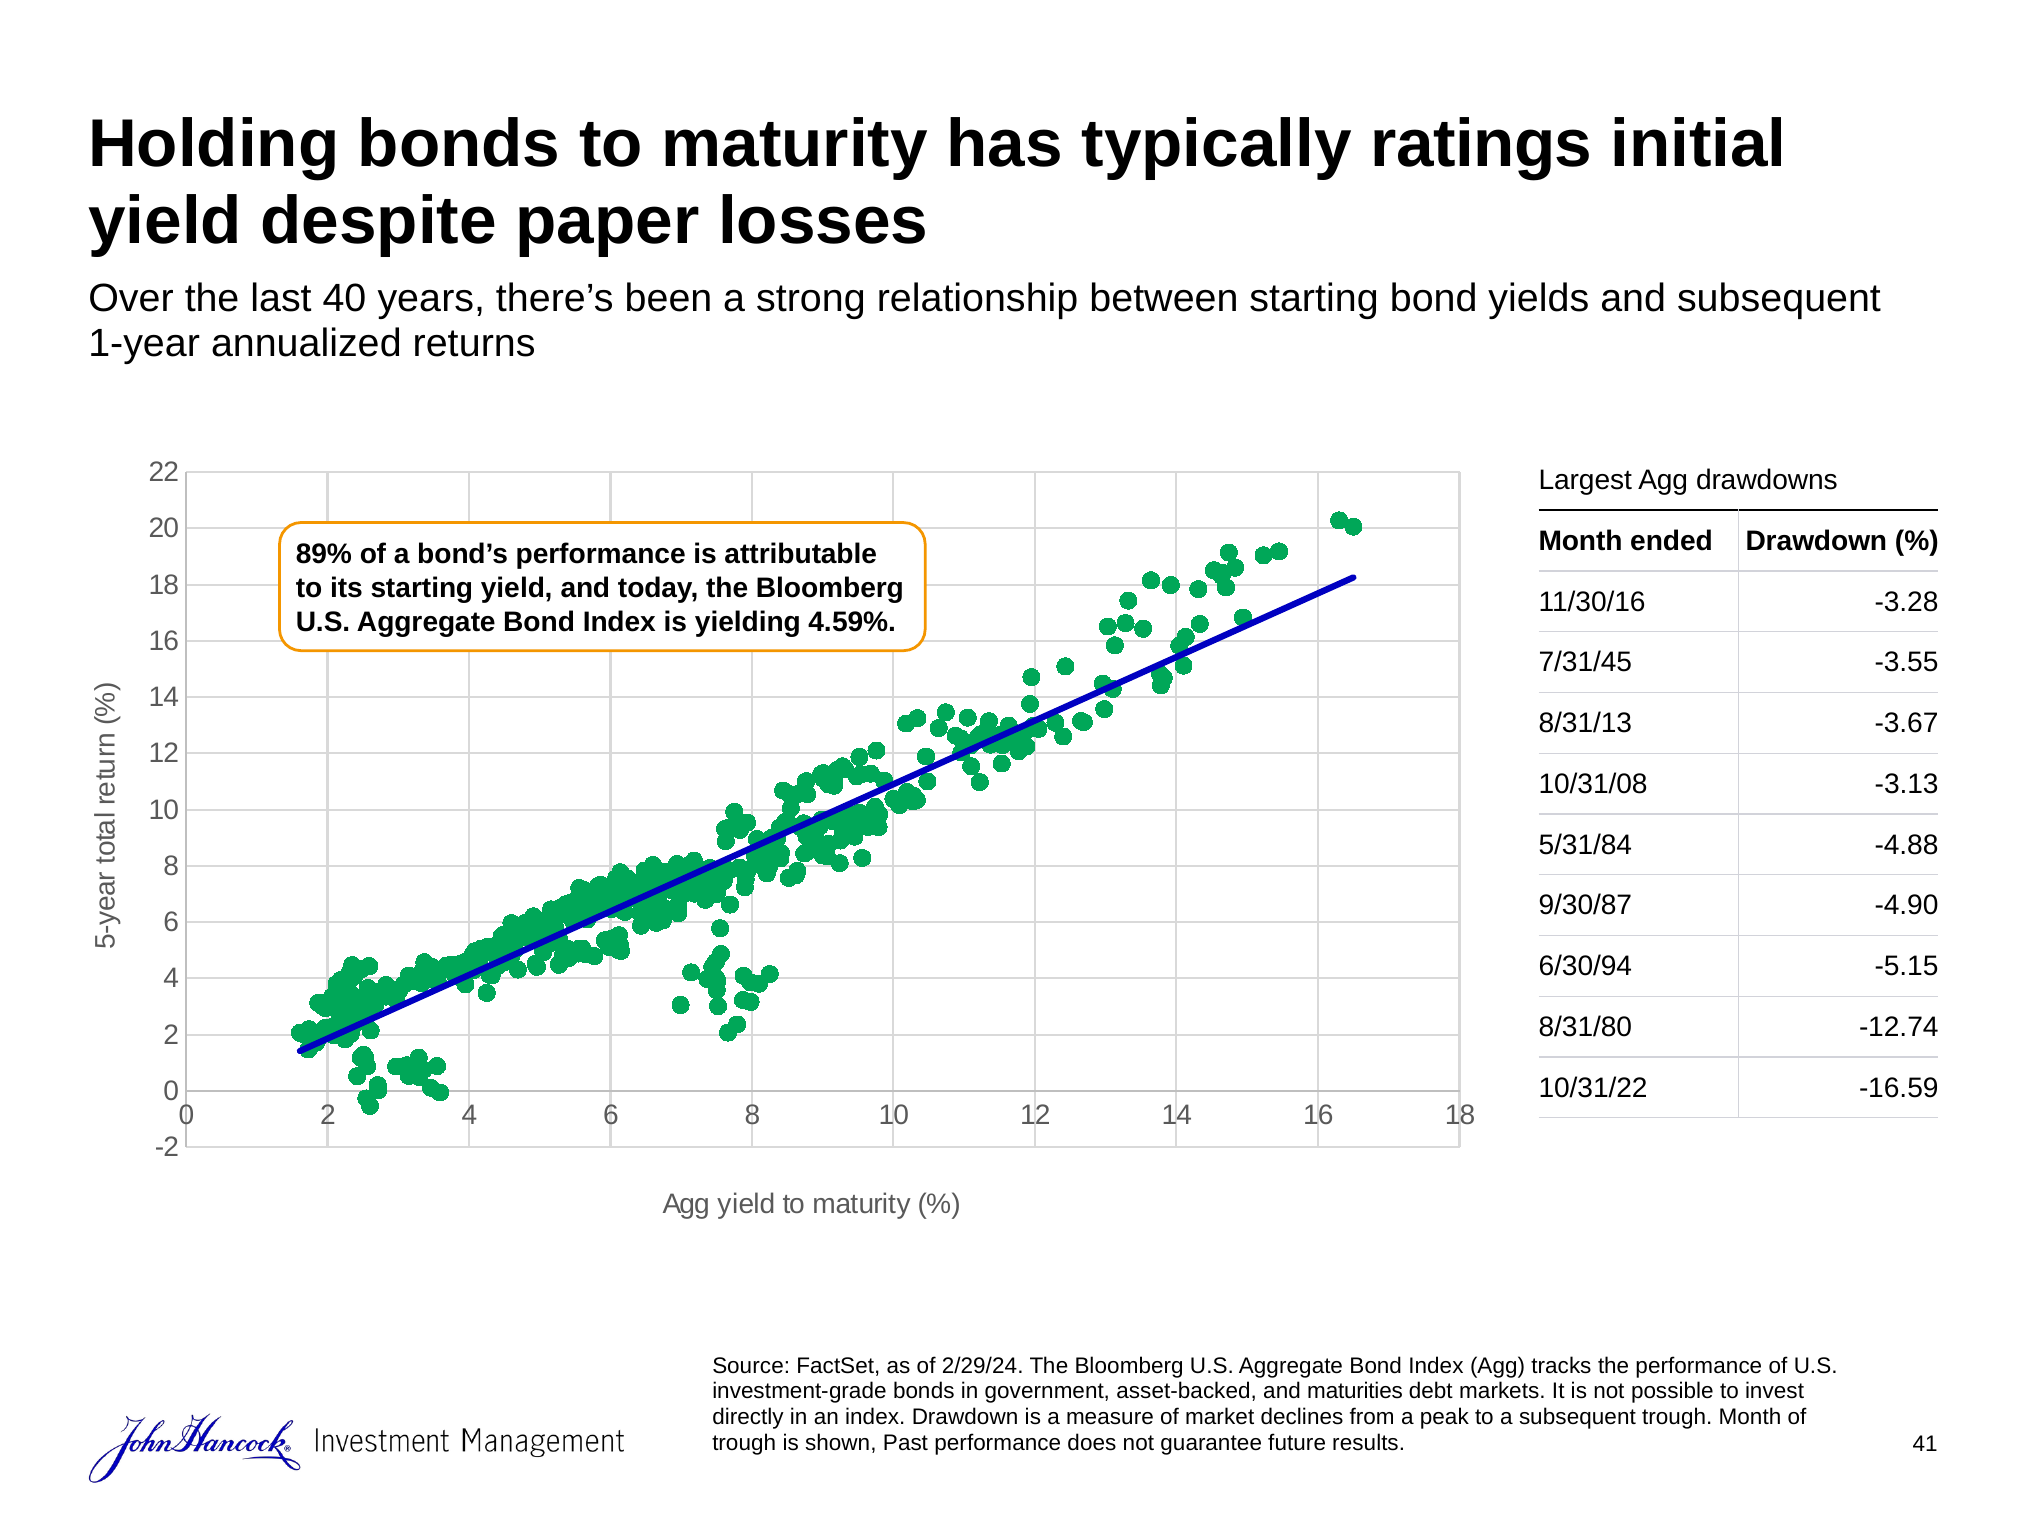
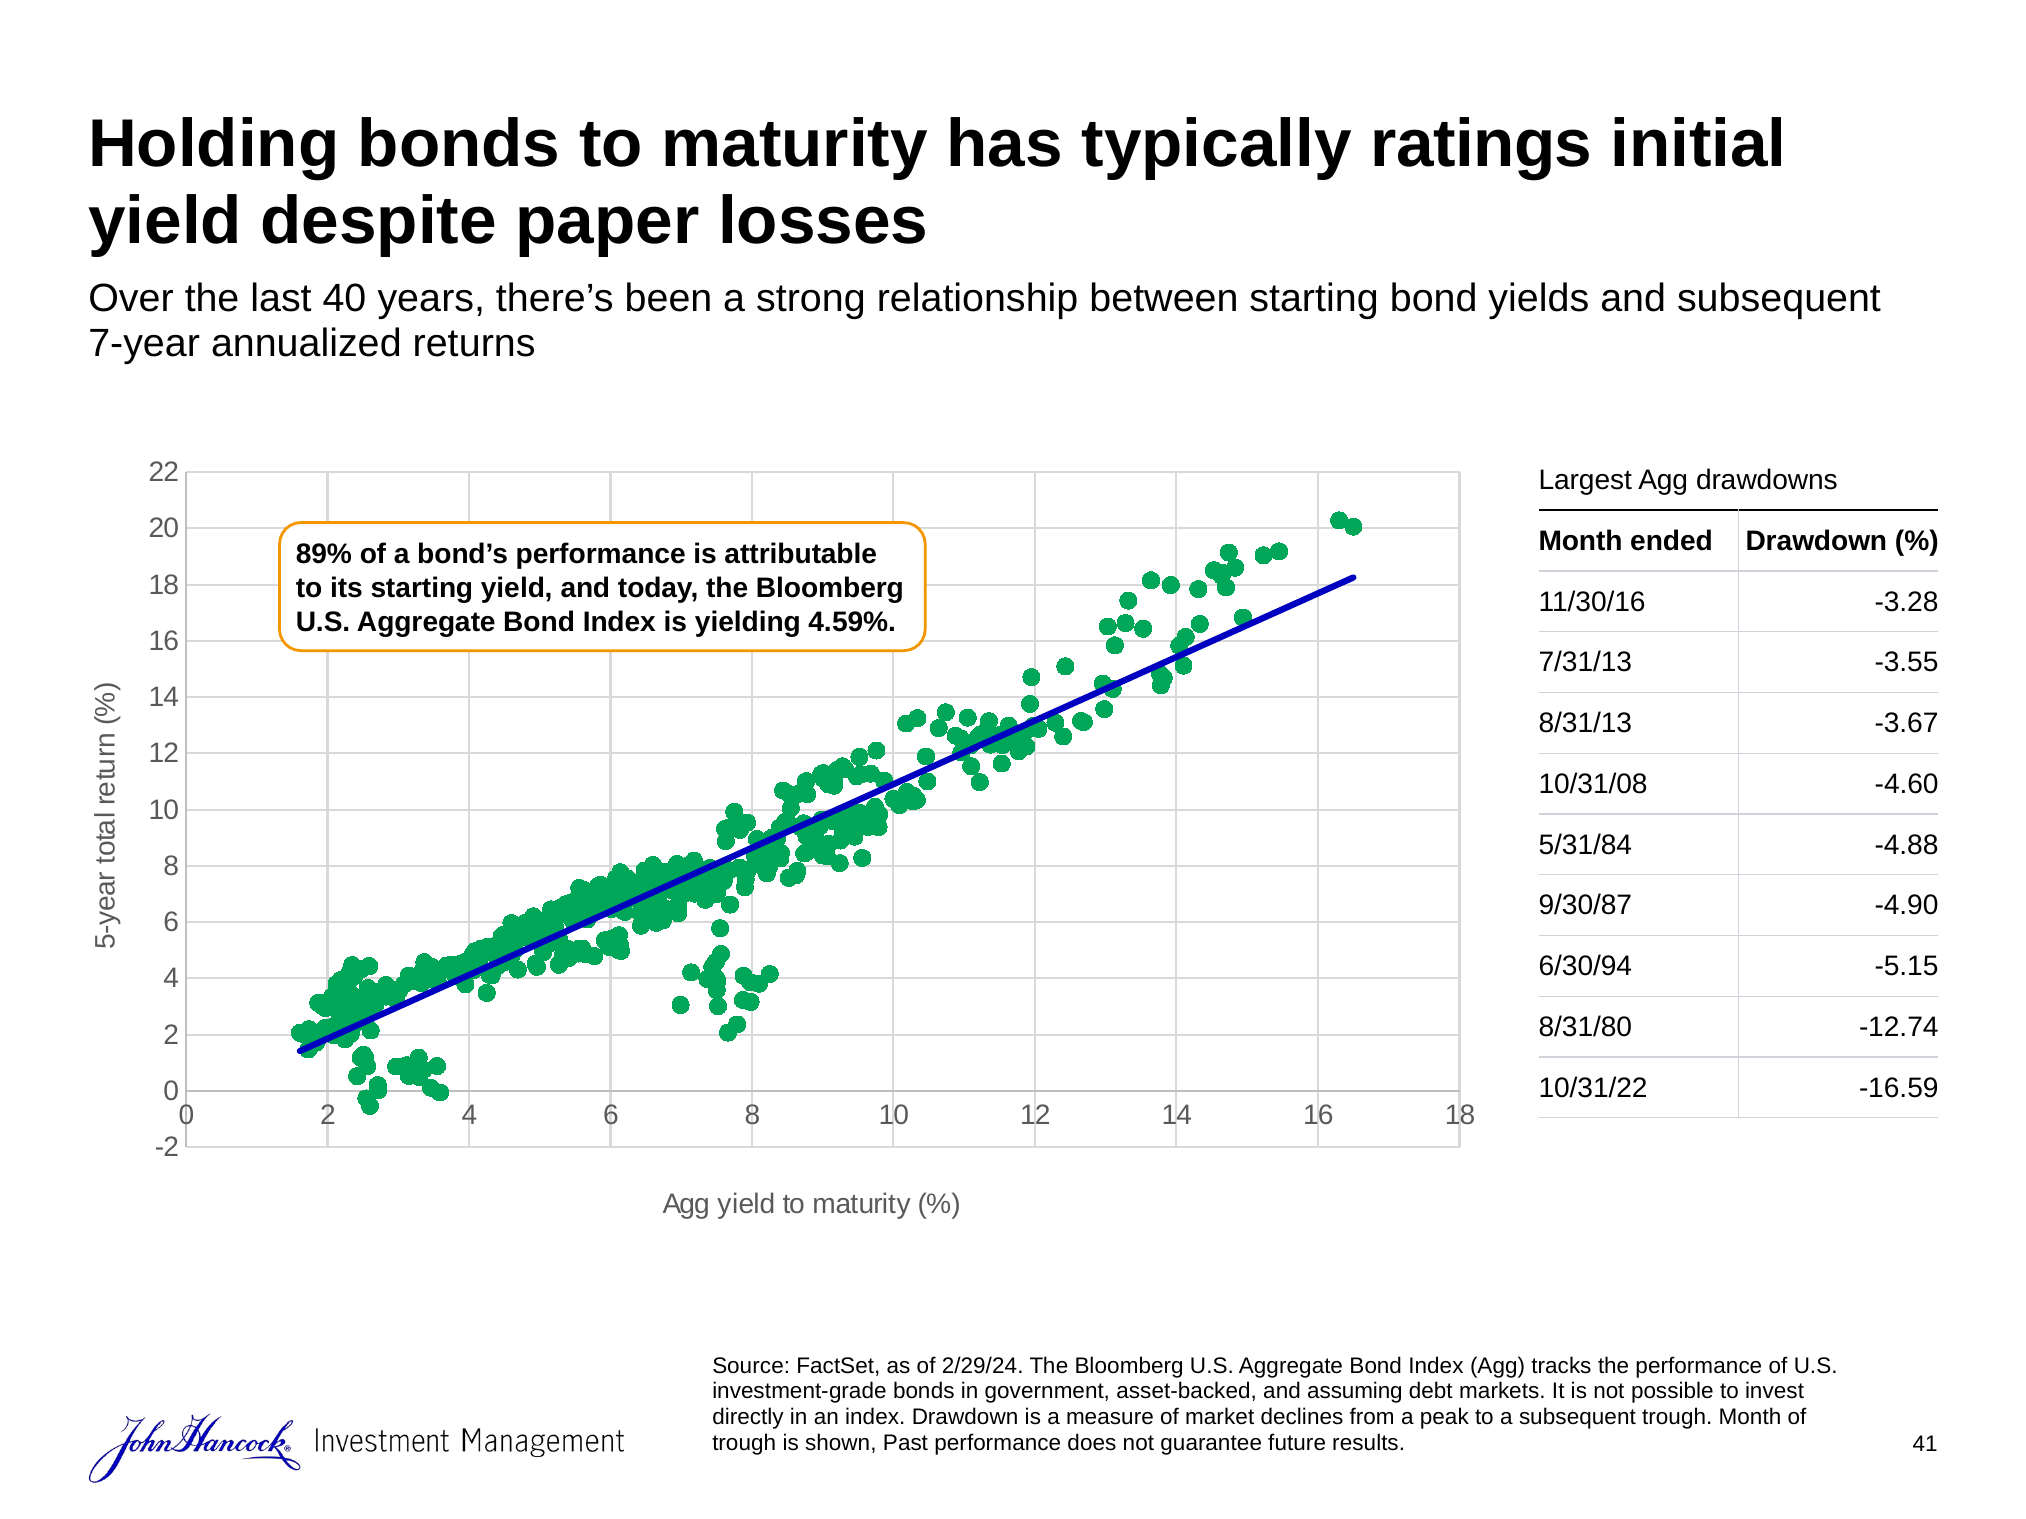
1-year: 1-year -> 7-year (144, 343)
7/31/45: 7/31/45 -> 7/31/13 (1585, 663)
-3.13: -3.13 -> -4.60 (1907, 784)
maturities: maturities -> assuming (1355, 1392)
